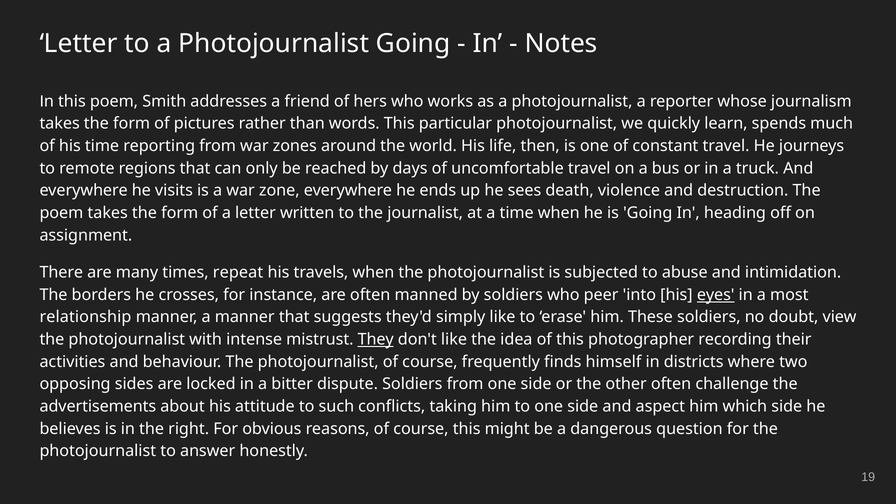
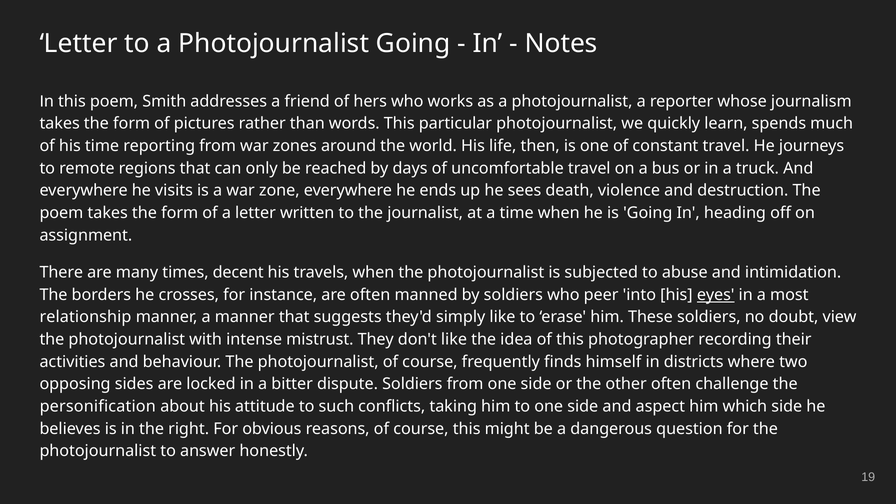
repeat: repeat -> decent (238, 272)
They underline: present -> none (376, 339)
advertisements: advertisements -> personification (98, 406)
